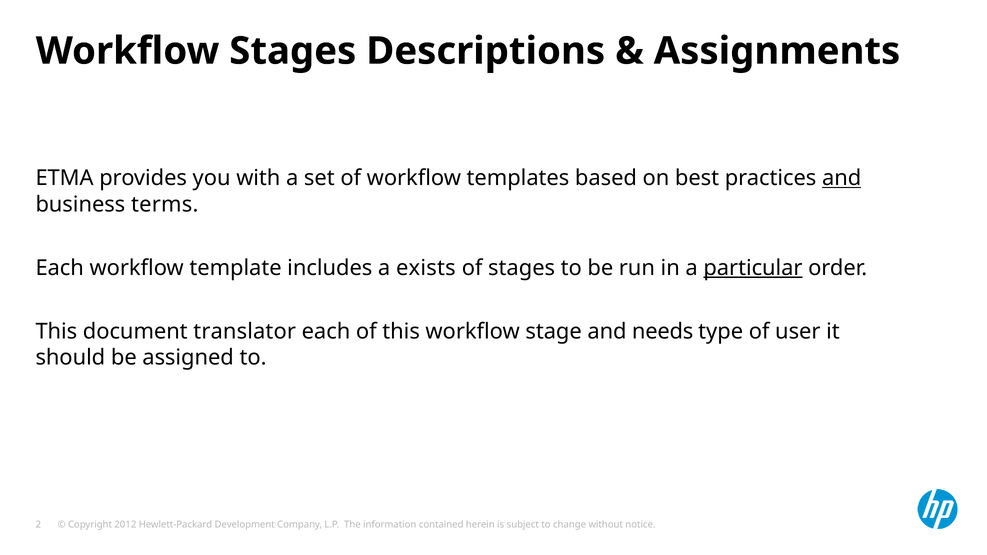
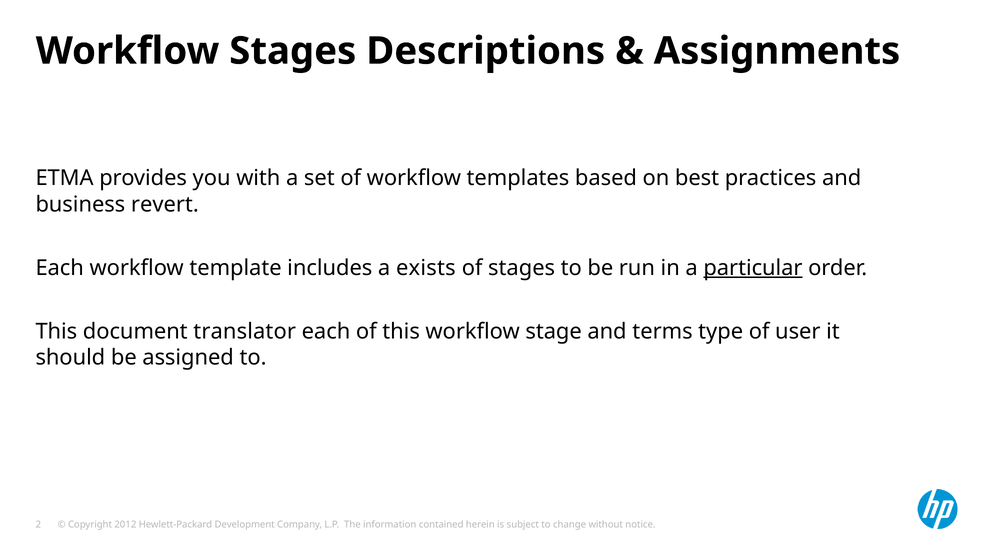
and underline: present -> none (842, 178)
terms: terms -> revert (165, 204)
needs: needs -> terms (663, 332)
